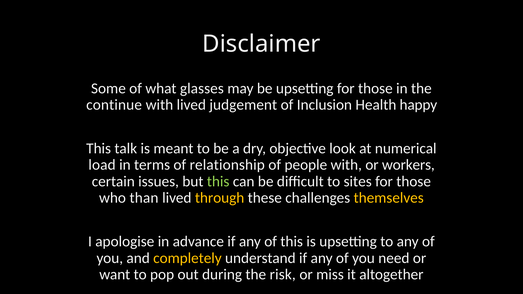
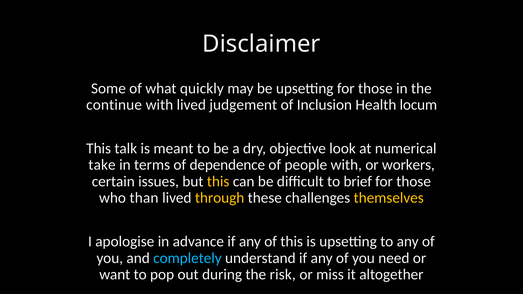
glasses: glasses -> quickly (202, 88)
happy: happy -> locum (418, 105)
load: load -> take (102, 165)
relationship: relationship -> dependence (227, 165)
this colour: light green -> yellow (218, 182)
sites: sites -> brief (358, 182)
completely colour: yellow -> light blue (187, 258)
